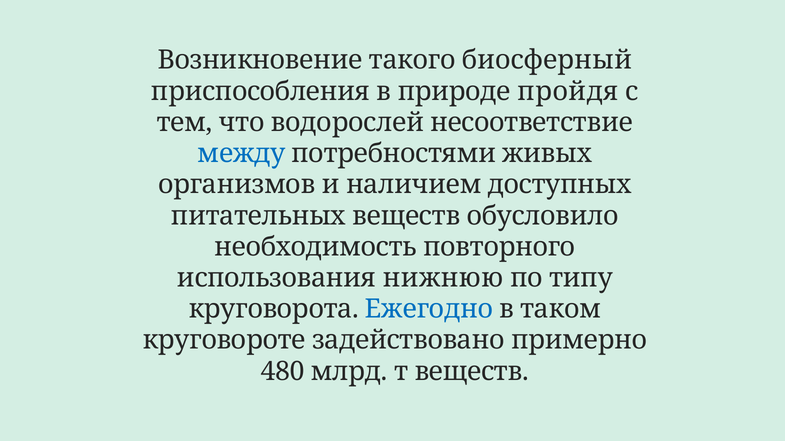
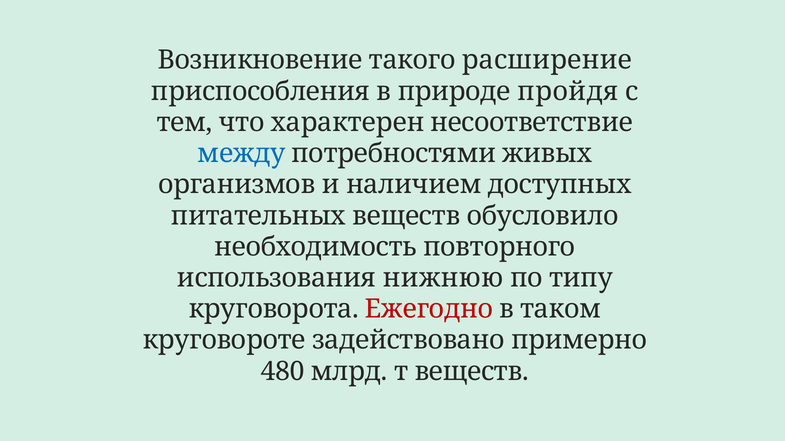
биосферный: биосферный -> расширение (547, 60)
водорослей: водорослей -> характерен (347, 122)
Ежегодно colour: blue -> red (429, 309)
